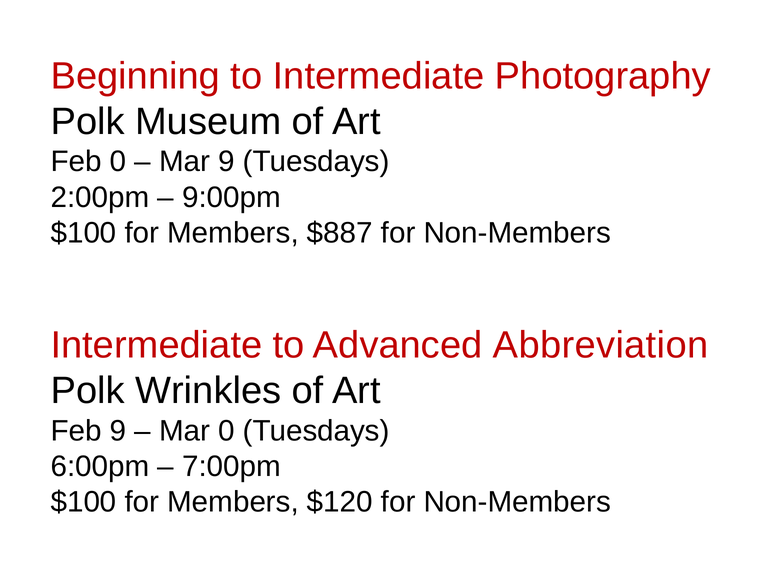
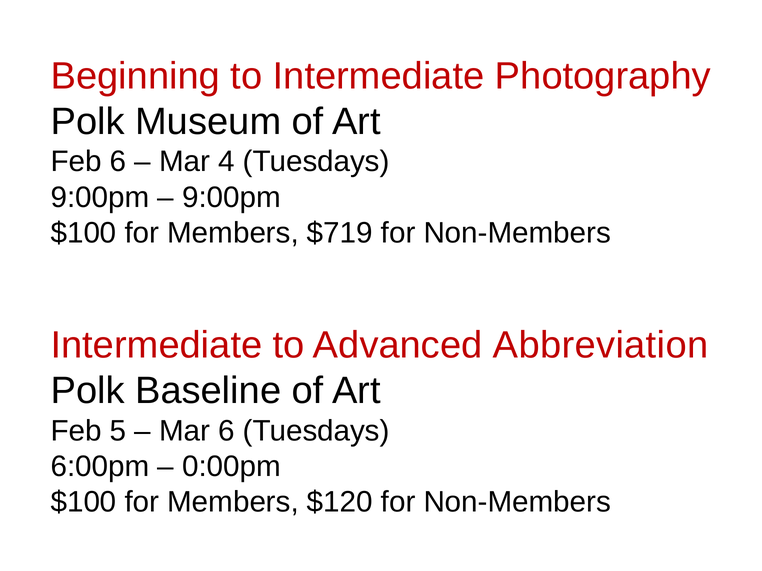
Feb 0: 0 -> 6 (118, 162)
Mar 9: 9 -> 4 (226, 162)
2:00pm: 2:00pm -> 9:00pm (100, 197)
$887: $887 -> $719 (340, 233)
Wrinkles: Wrinkles -> Baseline (208, 391)
Feb 9: 9 -> 5 (118, 431)
Mar 0: 0 -> 6 (226, 431)
7:00pm: 7:00pm -> 0:00pm (232, 467)
